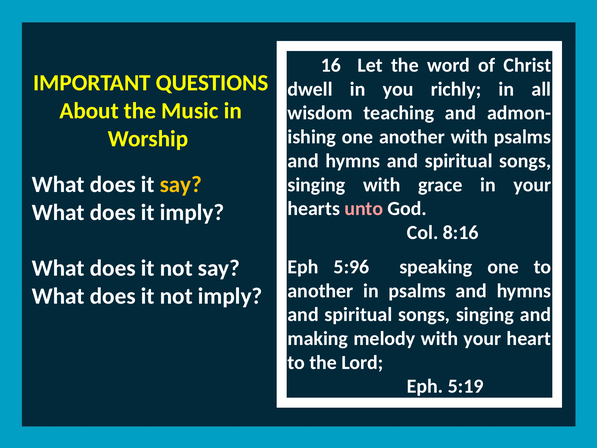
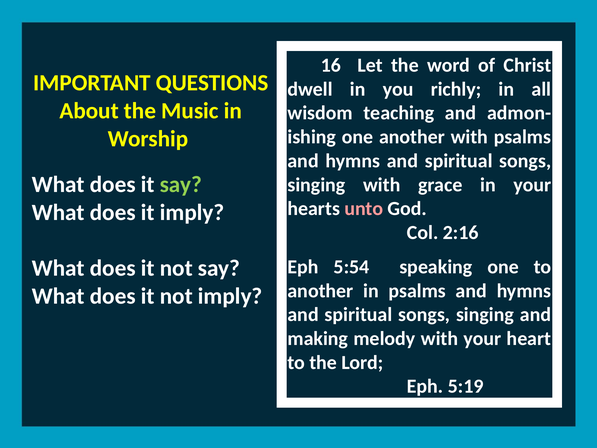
say colour: yellow -> light green (181, 184)
8:16: 8:16 -> 2:16 (461, 232)
5:96: 5:96 -> 5:54 (351, 267)
